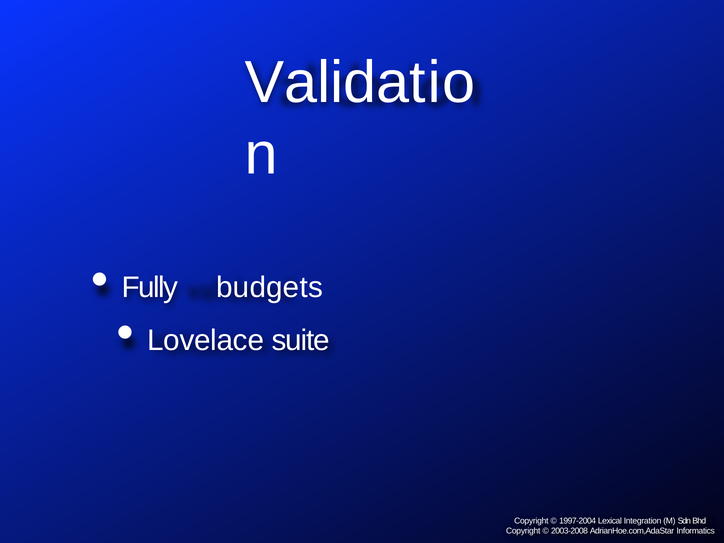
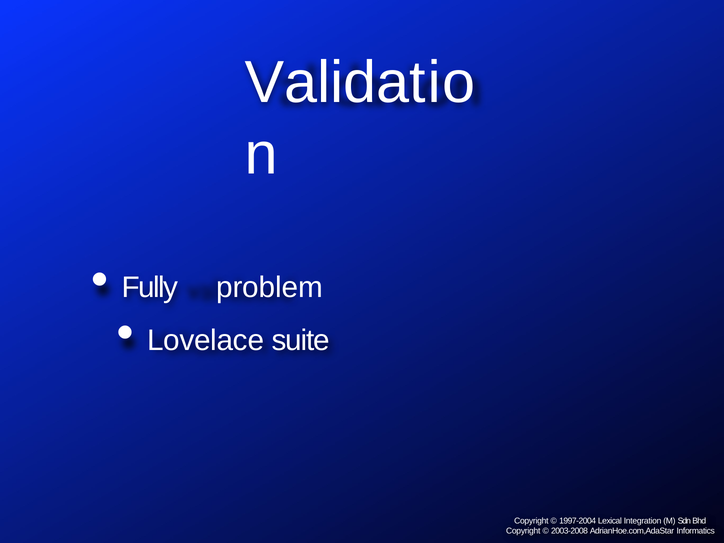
budgets: budgets -> problem (270, 287)
